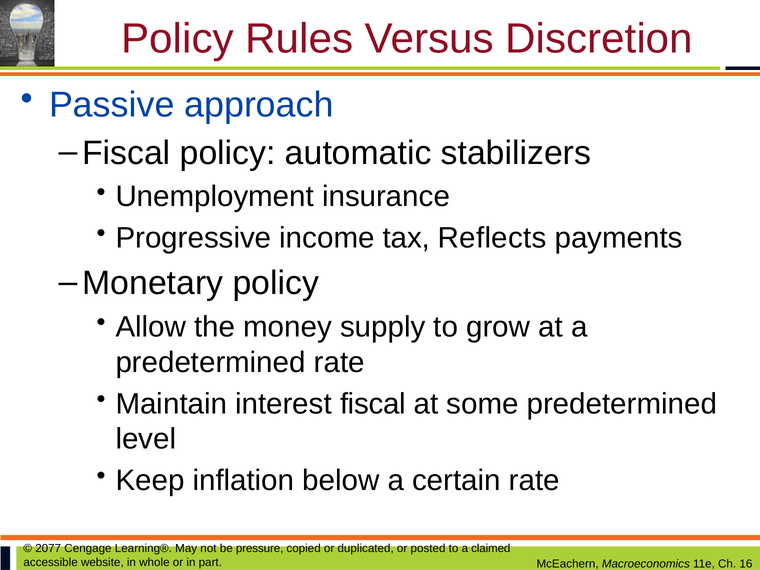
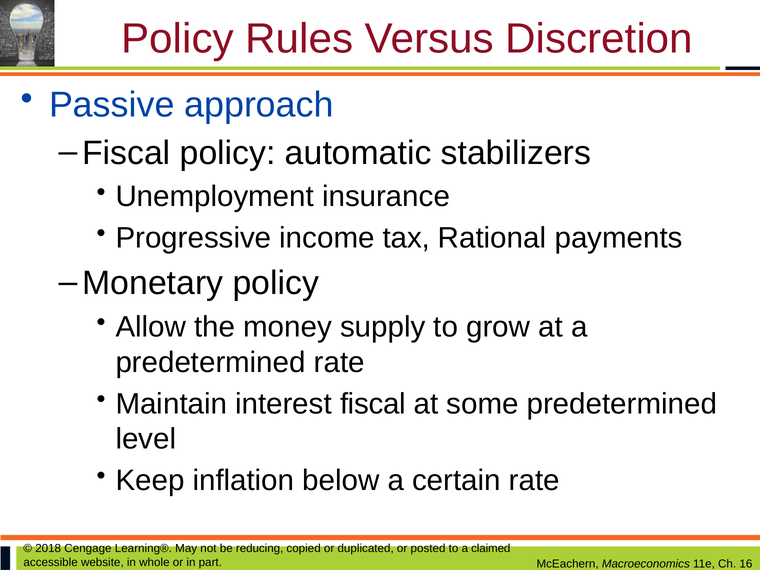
Reflects: Reflects -> Rational (492, 238)
2077: 2077 -> 2018 (48, 549)
pressure: pressure -> reducing (260, 549)
